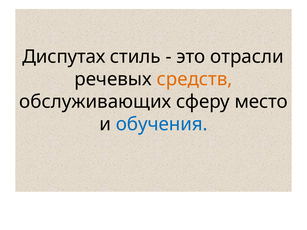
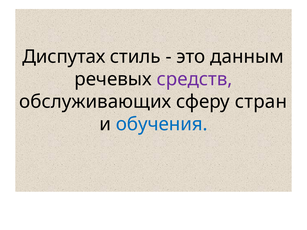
отрасли: отрасли -> данным (247, 57)
средств colour: orange -> purple (195, 79)
место: место -> стран (261, 102)
